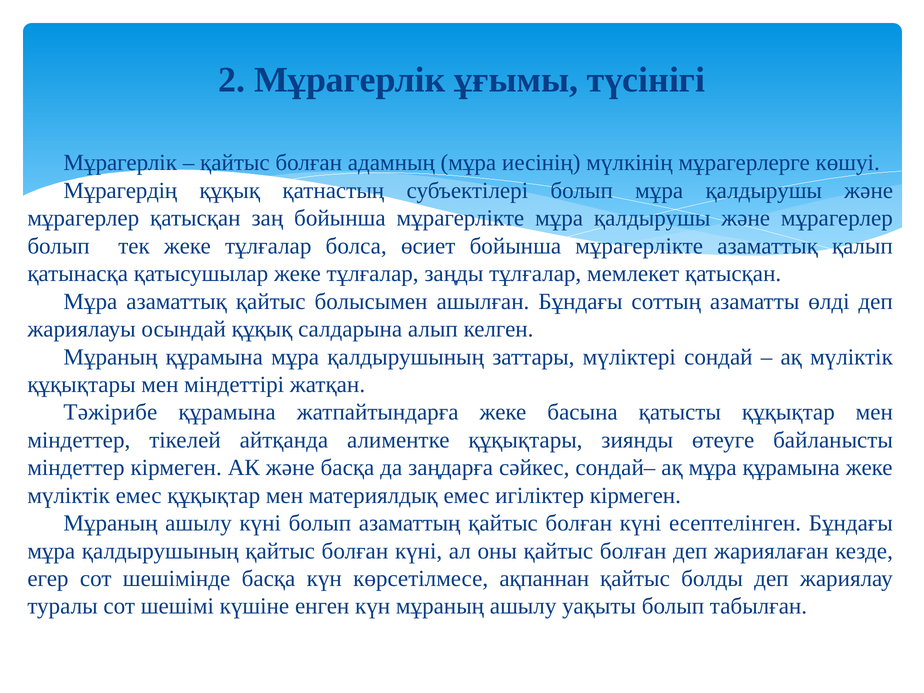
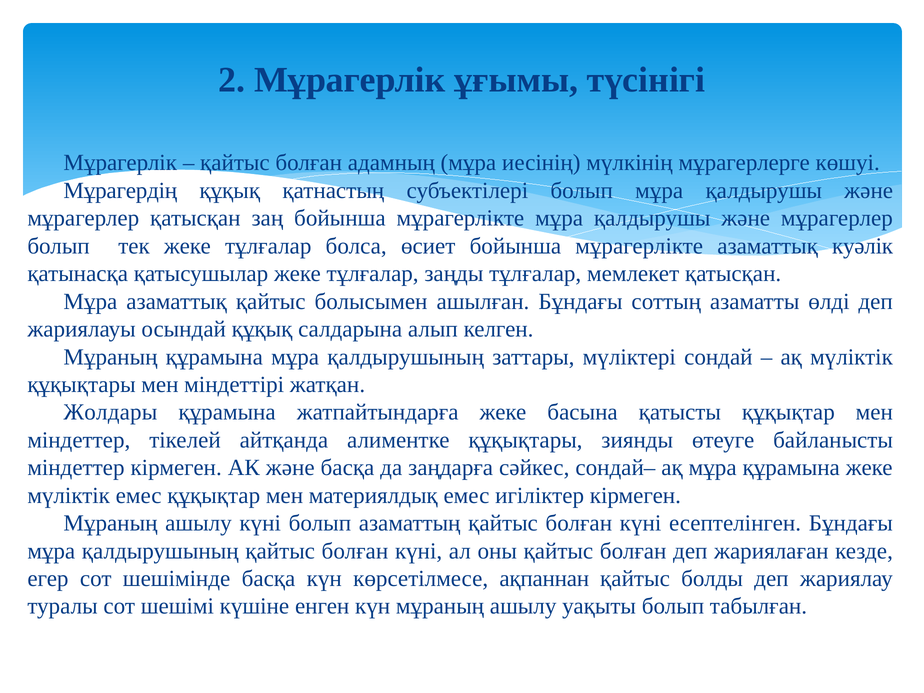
қалып: қалып -> куәлік (863, 246)
Тәжірибе: Тәжірибе -> Жолдары (110, 412)
